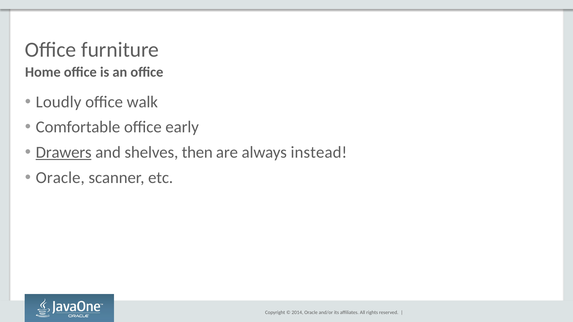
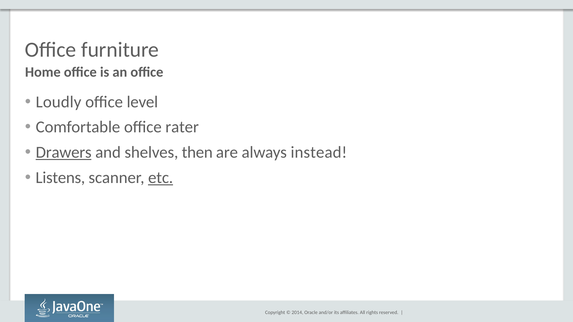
walk: walk -> level (142, 102)
early: early -> rater (182, 127)
Oracle: Oracle -> Listens (60, 178)
etc underline: none -> present (161, 178)
